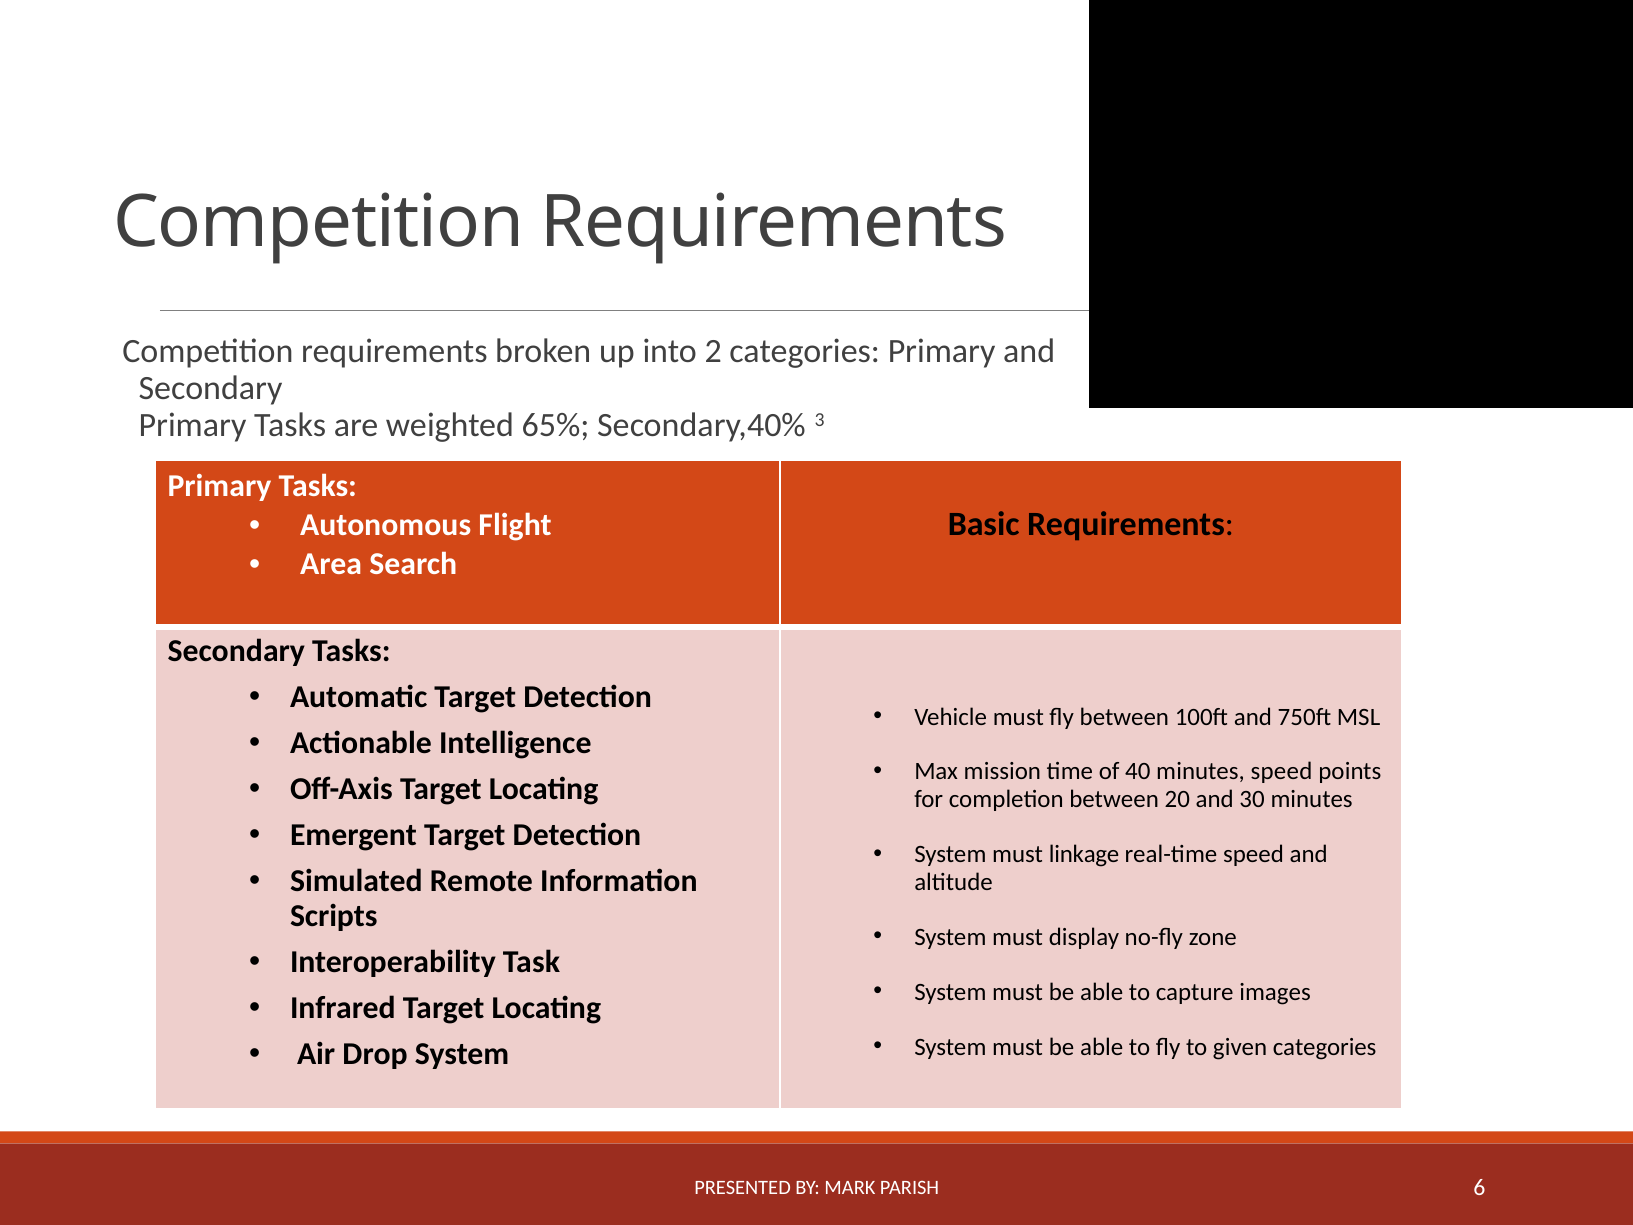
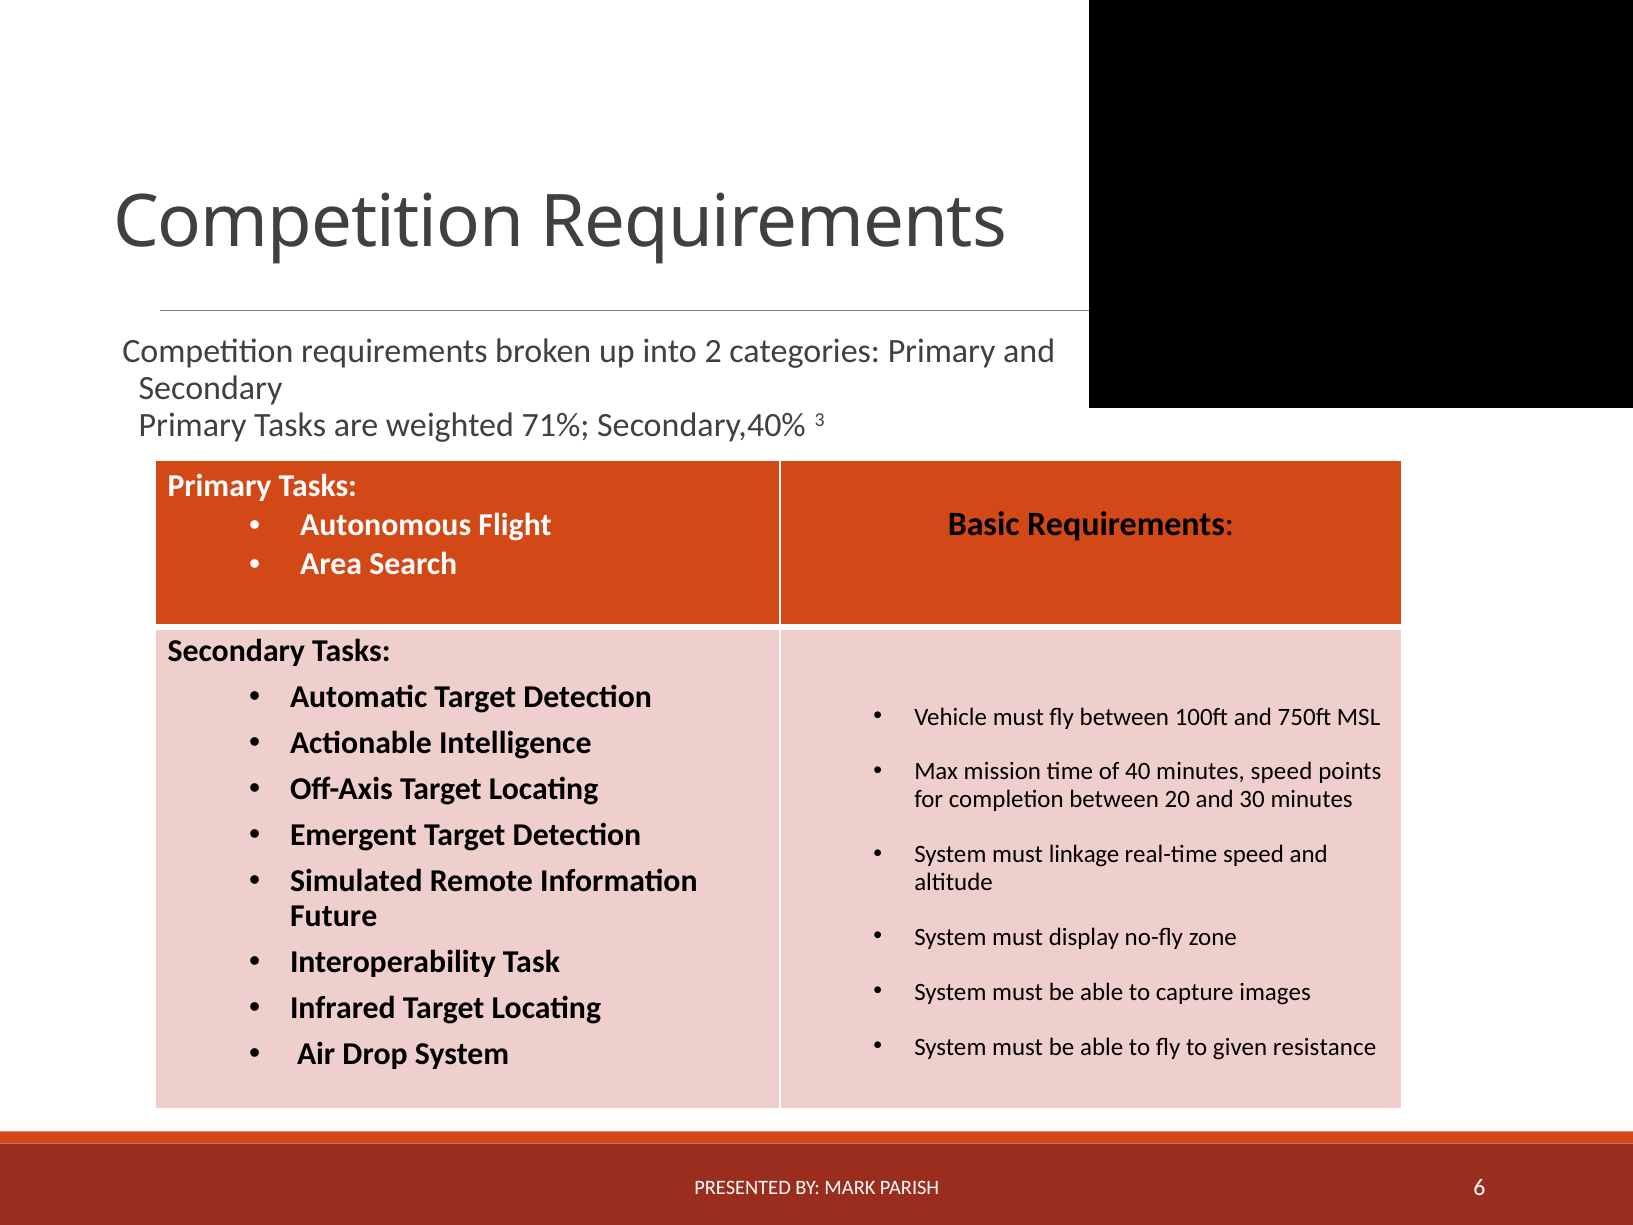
65%: 65% -> 71% (556, 425)
Scripts: Scripts -> Future (334, 916)
given categories: categories -> resistance (1324, 1047)
